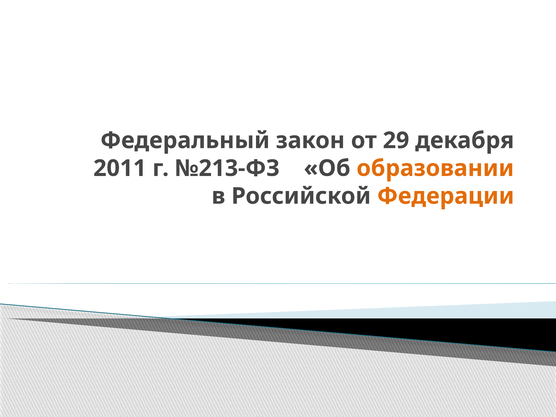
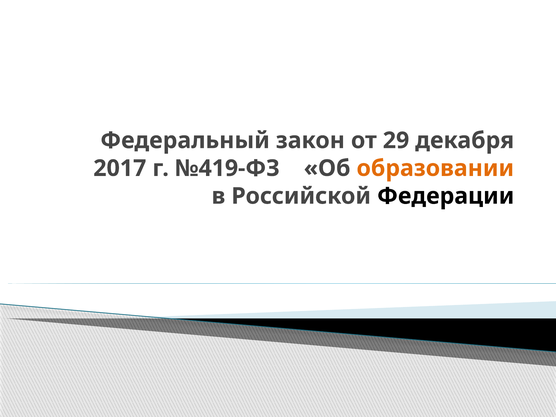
2011: 2011 -> 2017 (120, 168)
№213-ФЗ: №213-ФЗ -> №419-ФЗ (227, 168)
Федерации colour: orange -> black (446, 196)
